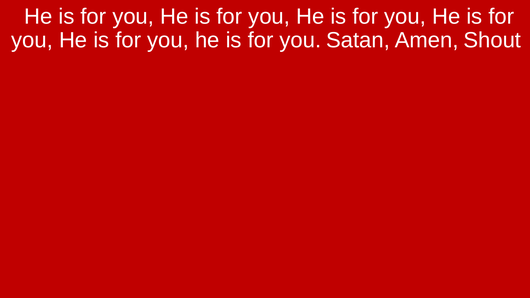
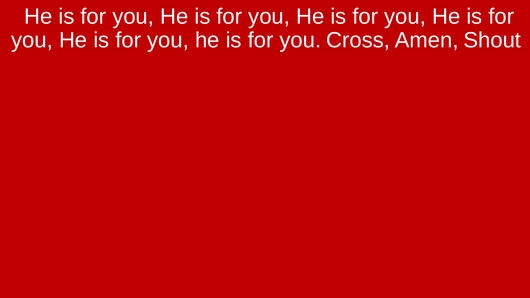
Satan: Satan -> Cross (358, 40)
